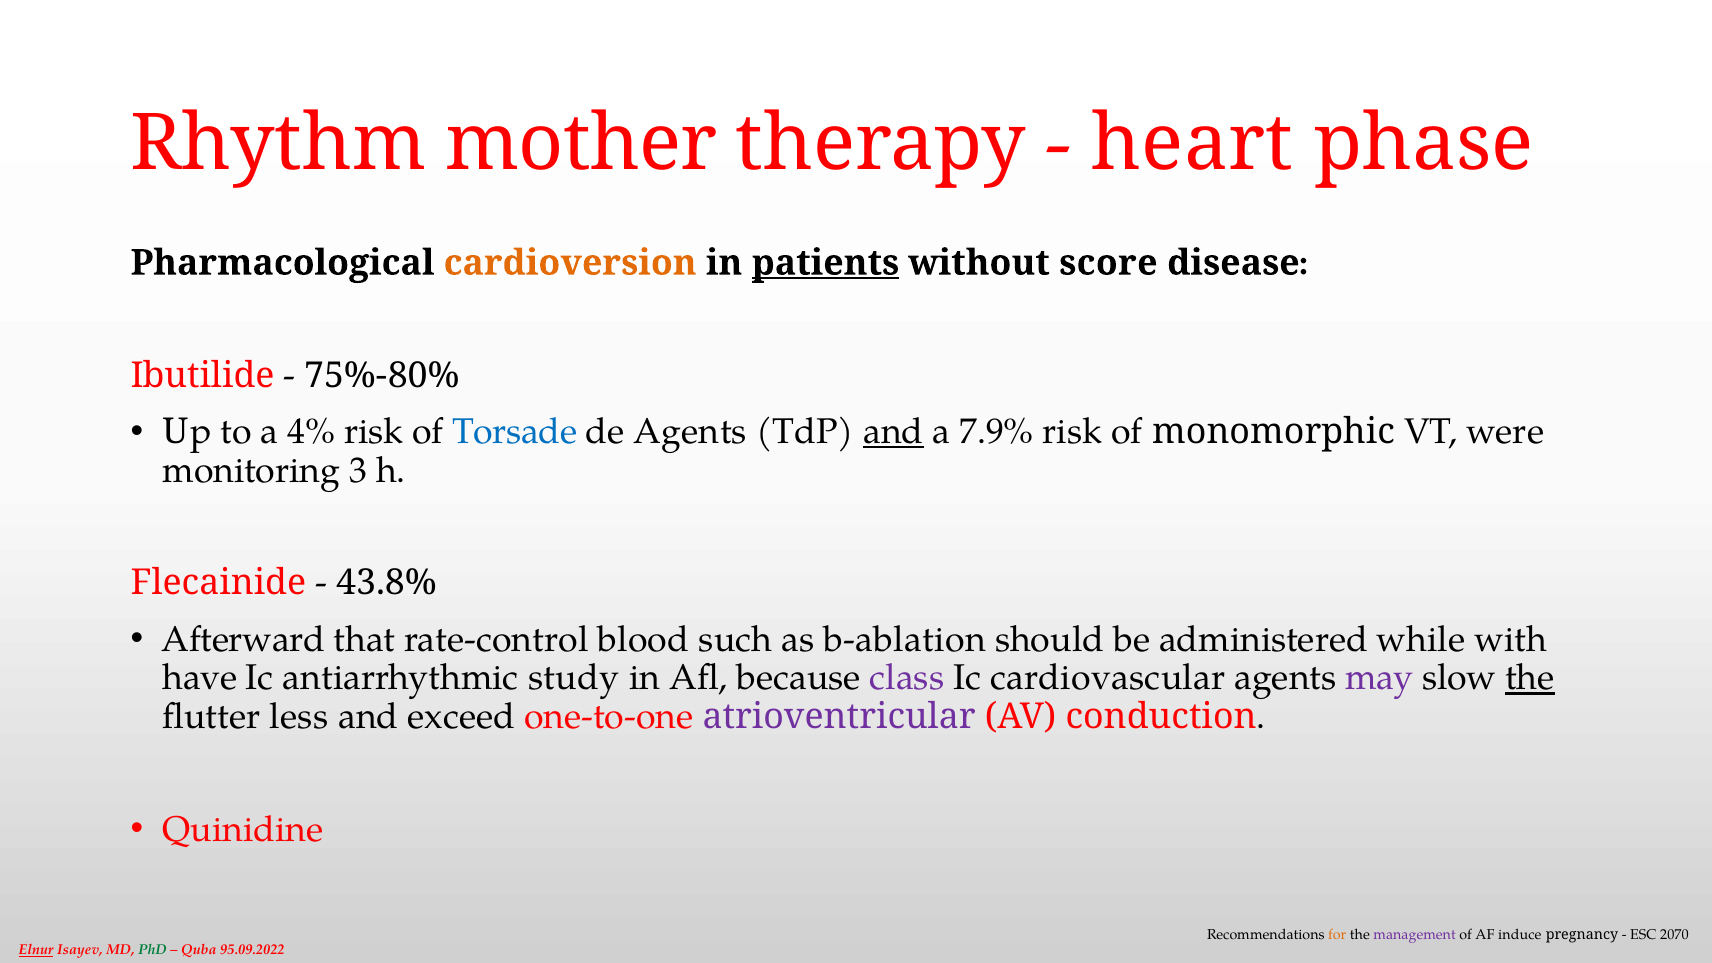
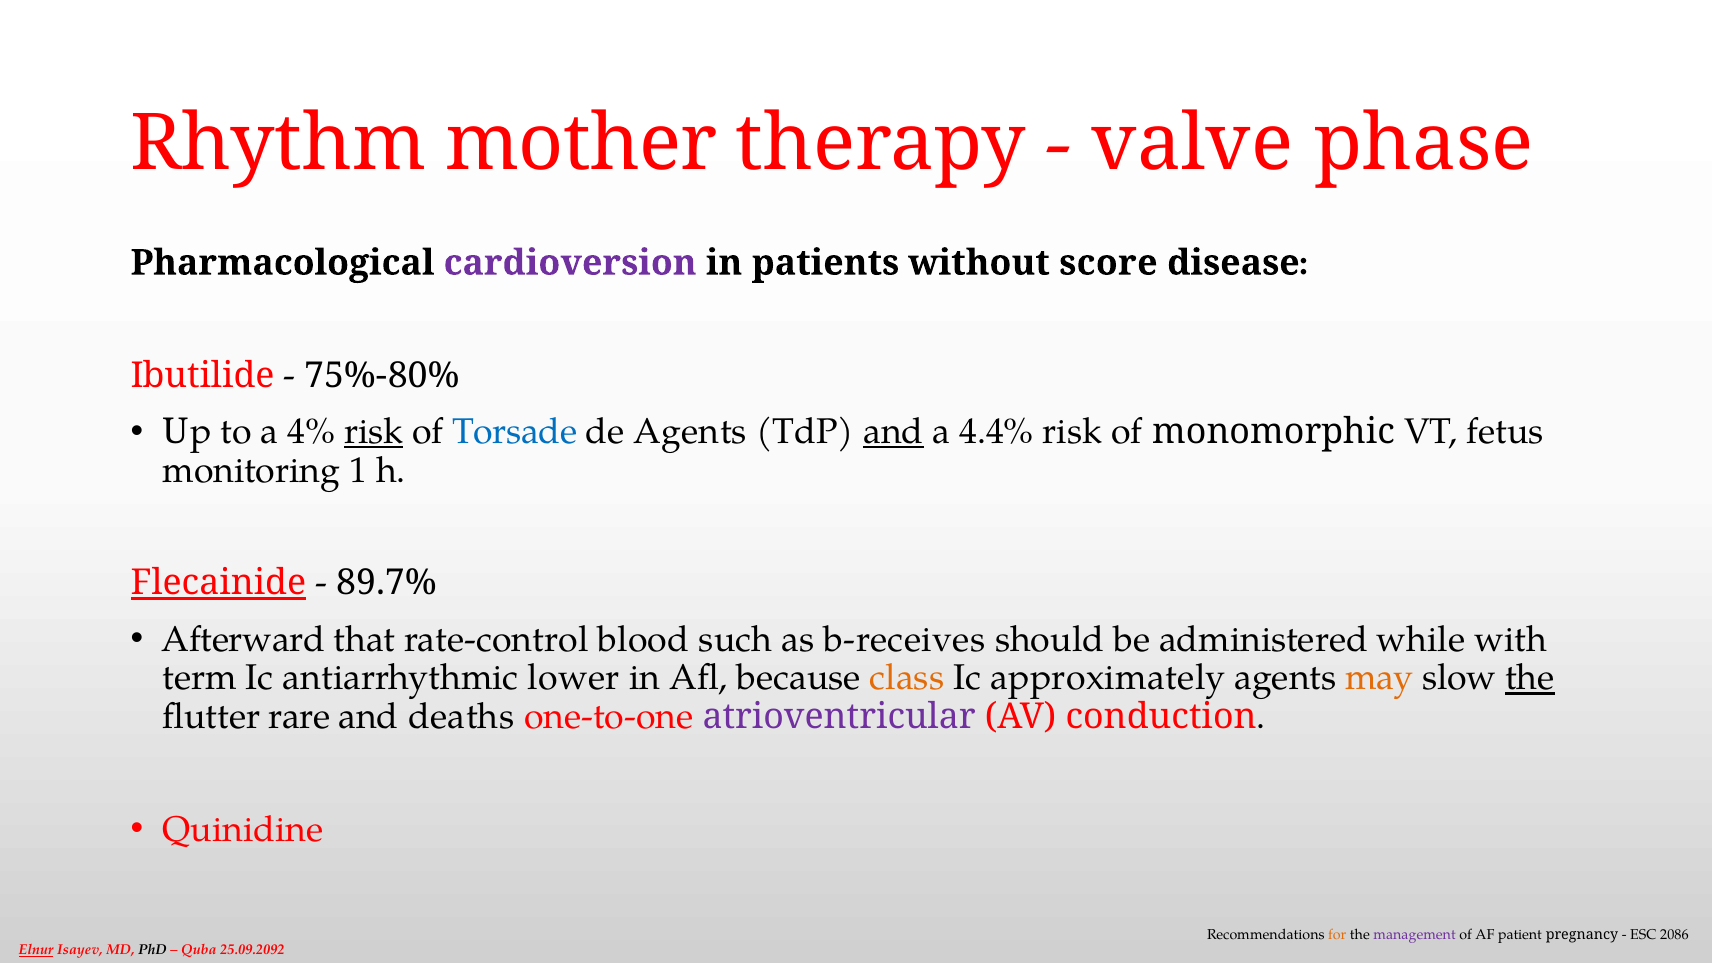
heart: heart -> valve (1193, 144)
cardioversion colour: orange -> purple (570, 263)
patients underline: present -> none (825, 263)
risk underline: none -> present (374, 432)
7.9%: 7.9% -> 4.4% (997, 432)
were: were -> fetus (1505, 432)
3: 3 -> 1 (358, 470)
Flecainide underline: none -> present (218, 583)
43.8%: 43.8% -> 89.7% (386, 583)
b-ablation: b-ablation -> b-receives (904, 640)
have: have -> term (200, 678)
study: study -> lower (574, 678)
class colour: purple -> orange (907, 678)
cardiovascular: cardiovascular -> approximately (1108, 678)
may colour: purple -> orange (1380, 678)
less: less -> rare (299, 717)
exceed: exceed -> deaths (461, 717)
induce: induce -> patient (1520, 935)
2070: 2070 -> 2086 (1674, 935)
PhD colour: green -> black (152, 950)
95.09.2022: 95.09.2022 -> 25.09.2092 (252, 950)
